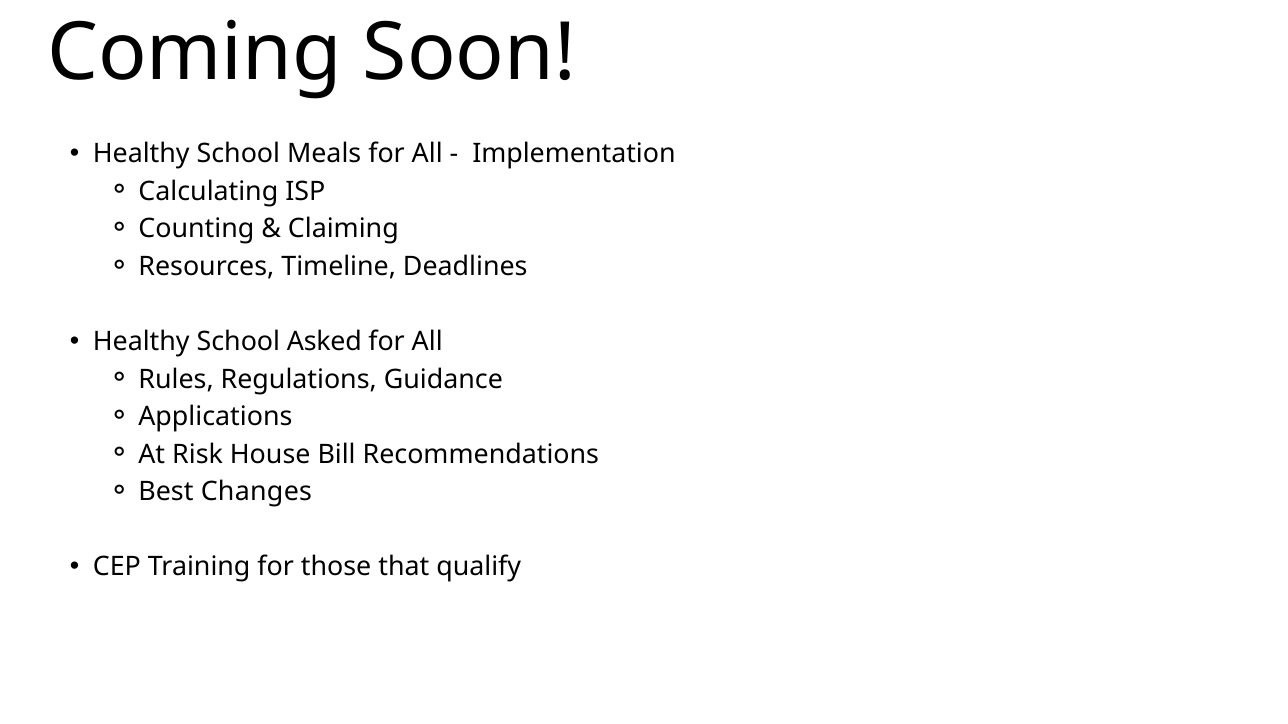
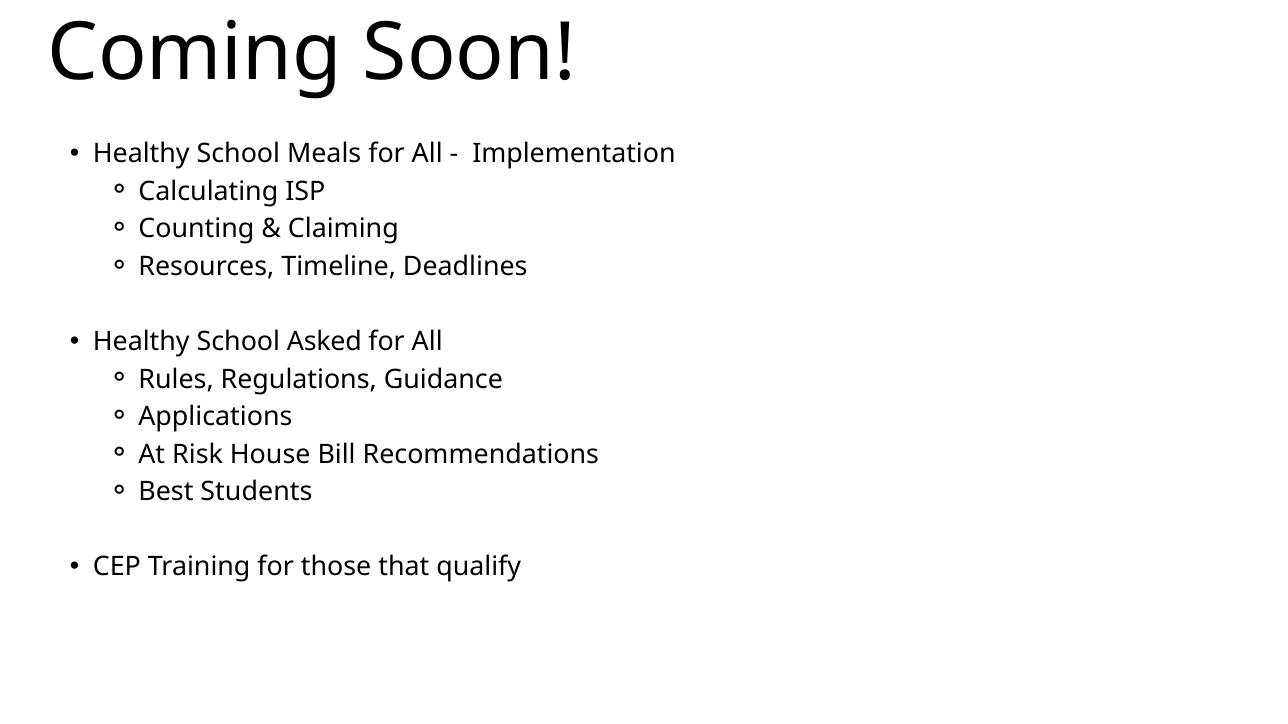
Changes: Changes -> Students (256, 492)
